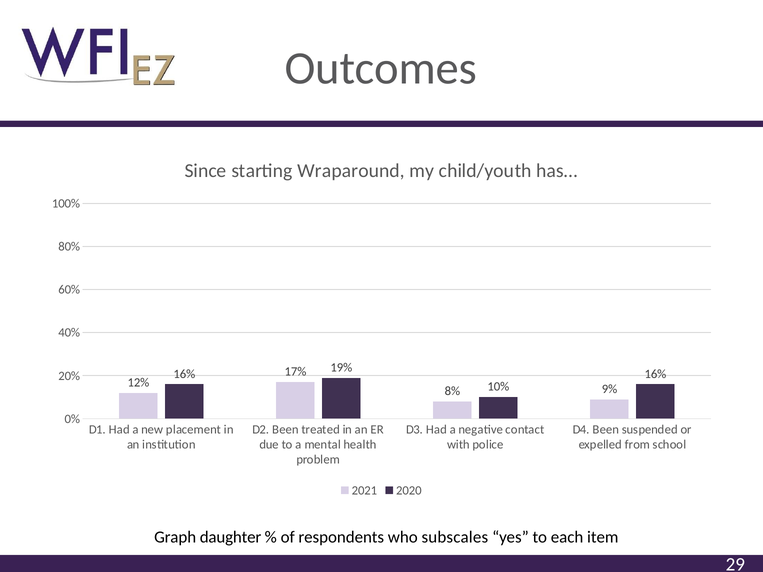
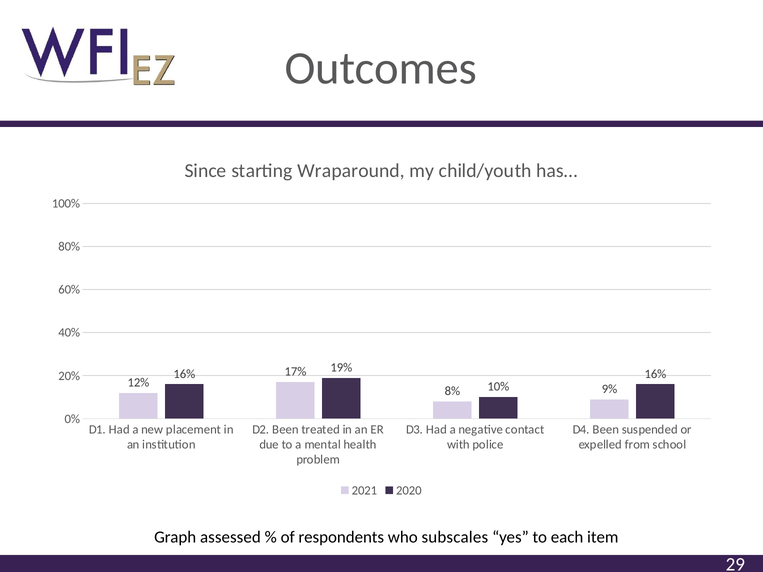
daughter: daughter -> assessed (230, 538)
